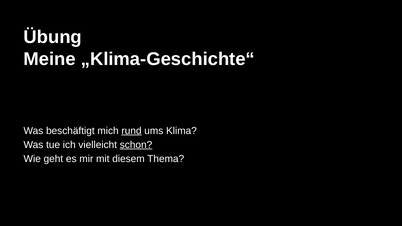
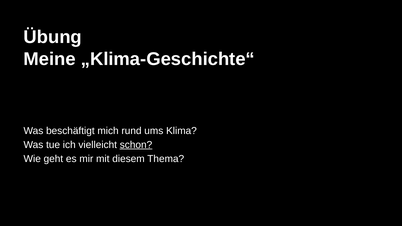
rund underline: present -> none (131, 131)
